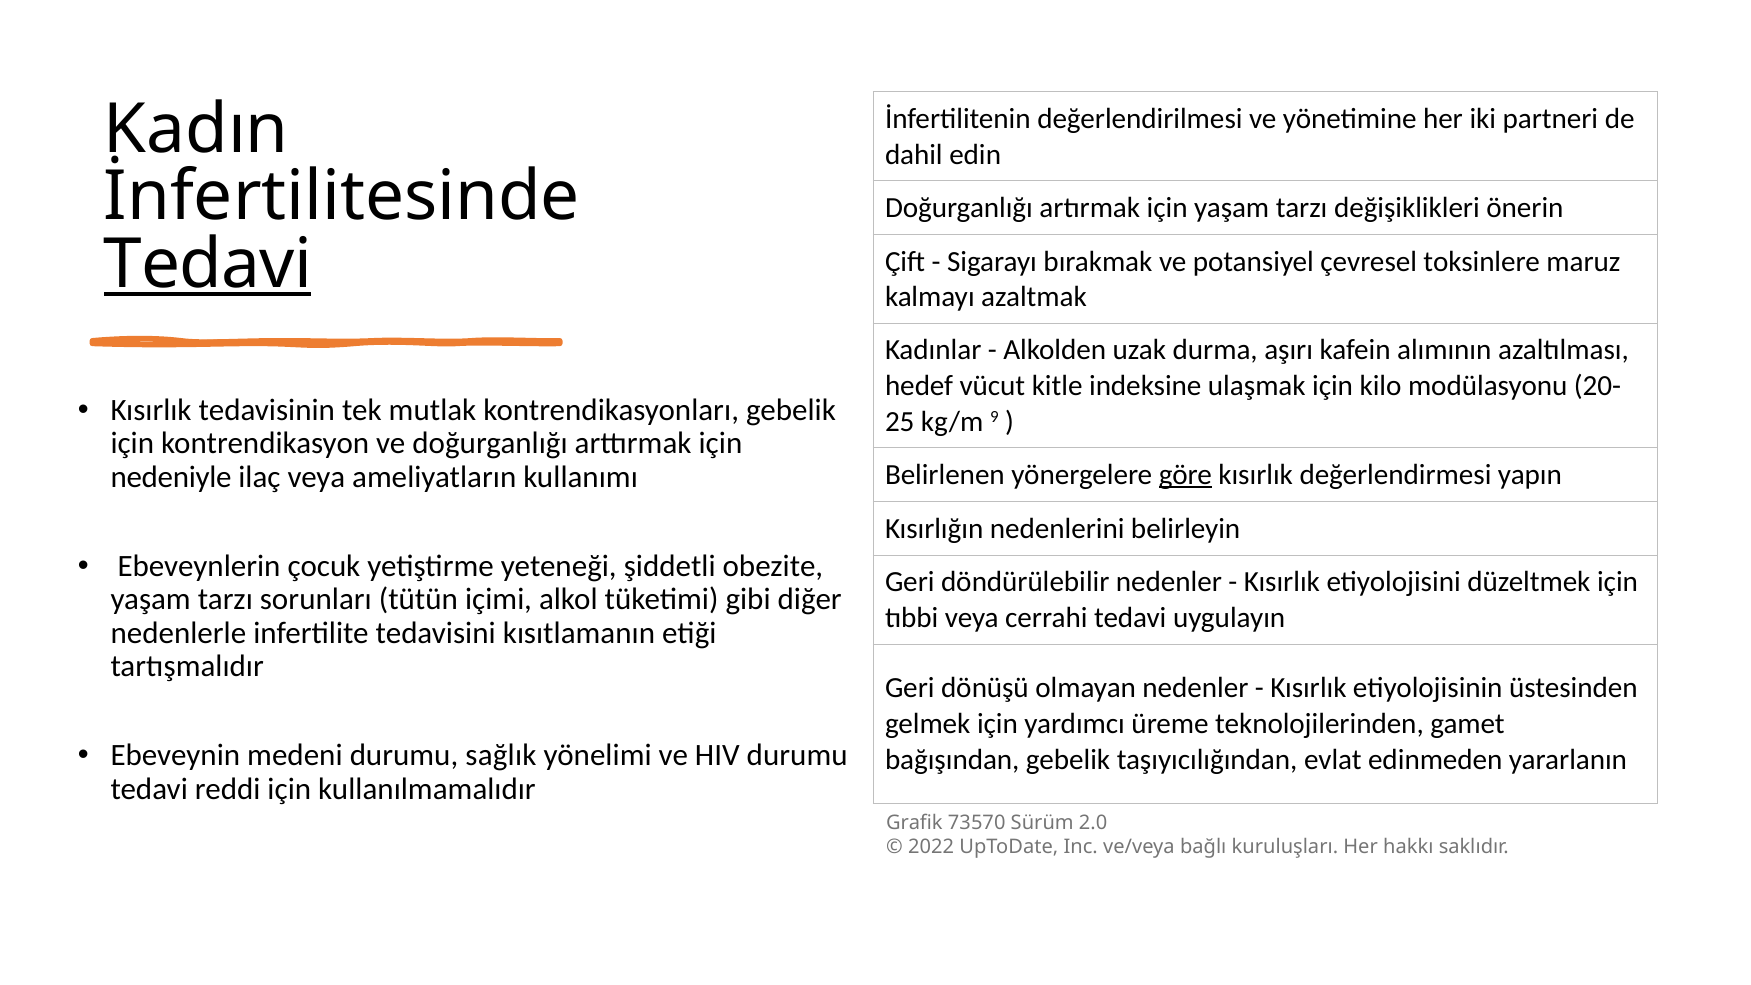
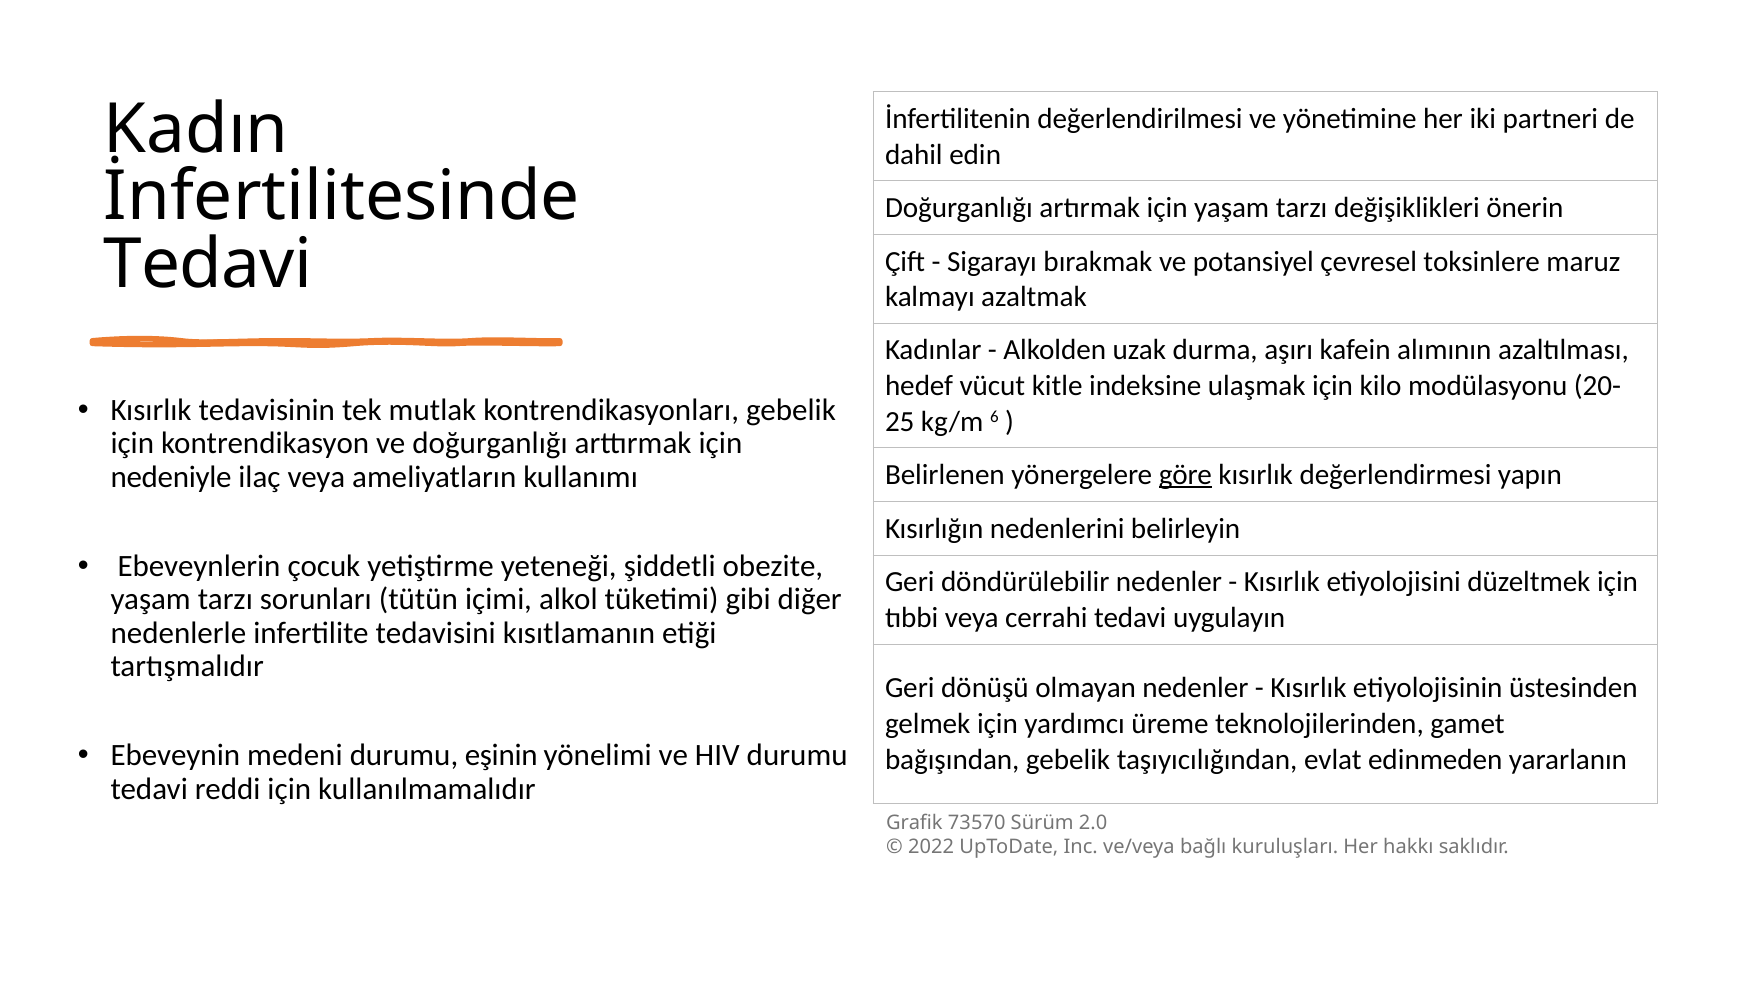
Tedavi underline: present -> none (208, 264)
9: 9 -> 6 (994, 417)
sağlık: sağlık -> eşinin (501, 756)
